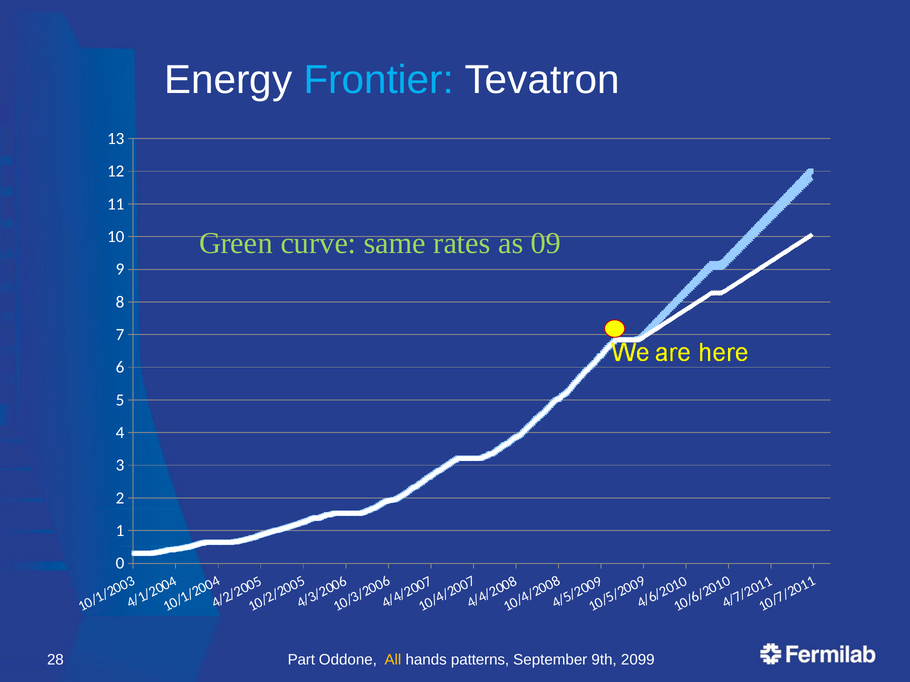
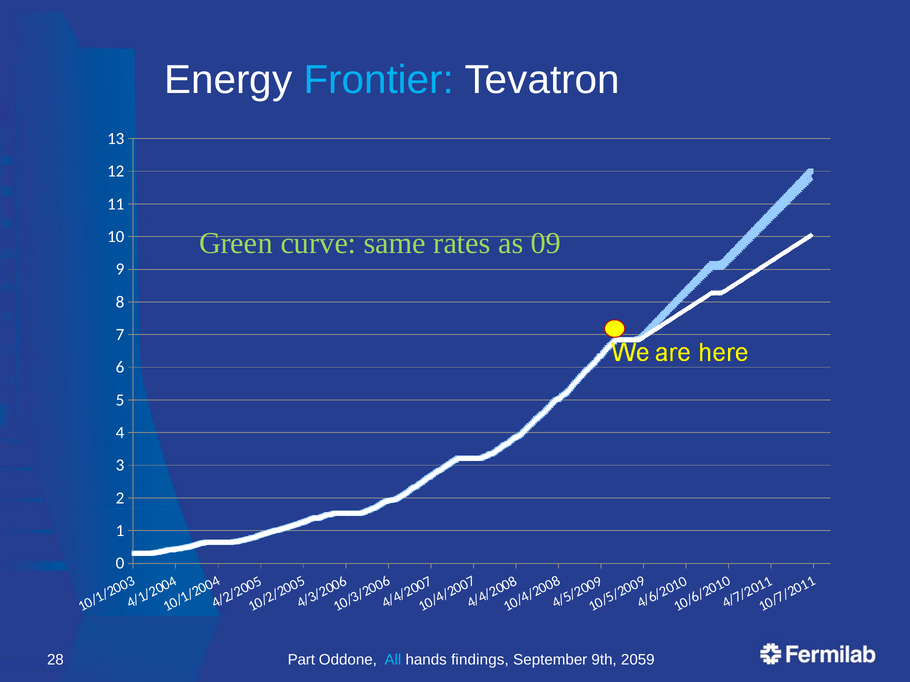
All colour: yellow -> light blue (393, 660)
patterns: patterns -> findings (480, 660)
2099: 2099 -> 2059 (638, 660)
